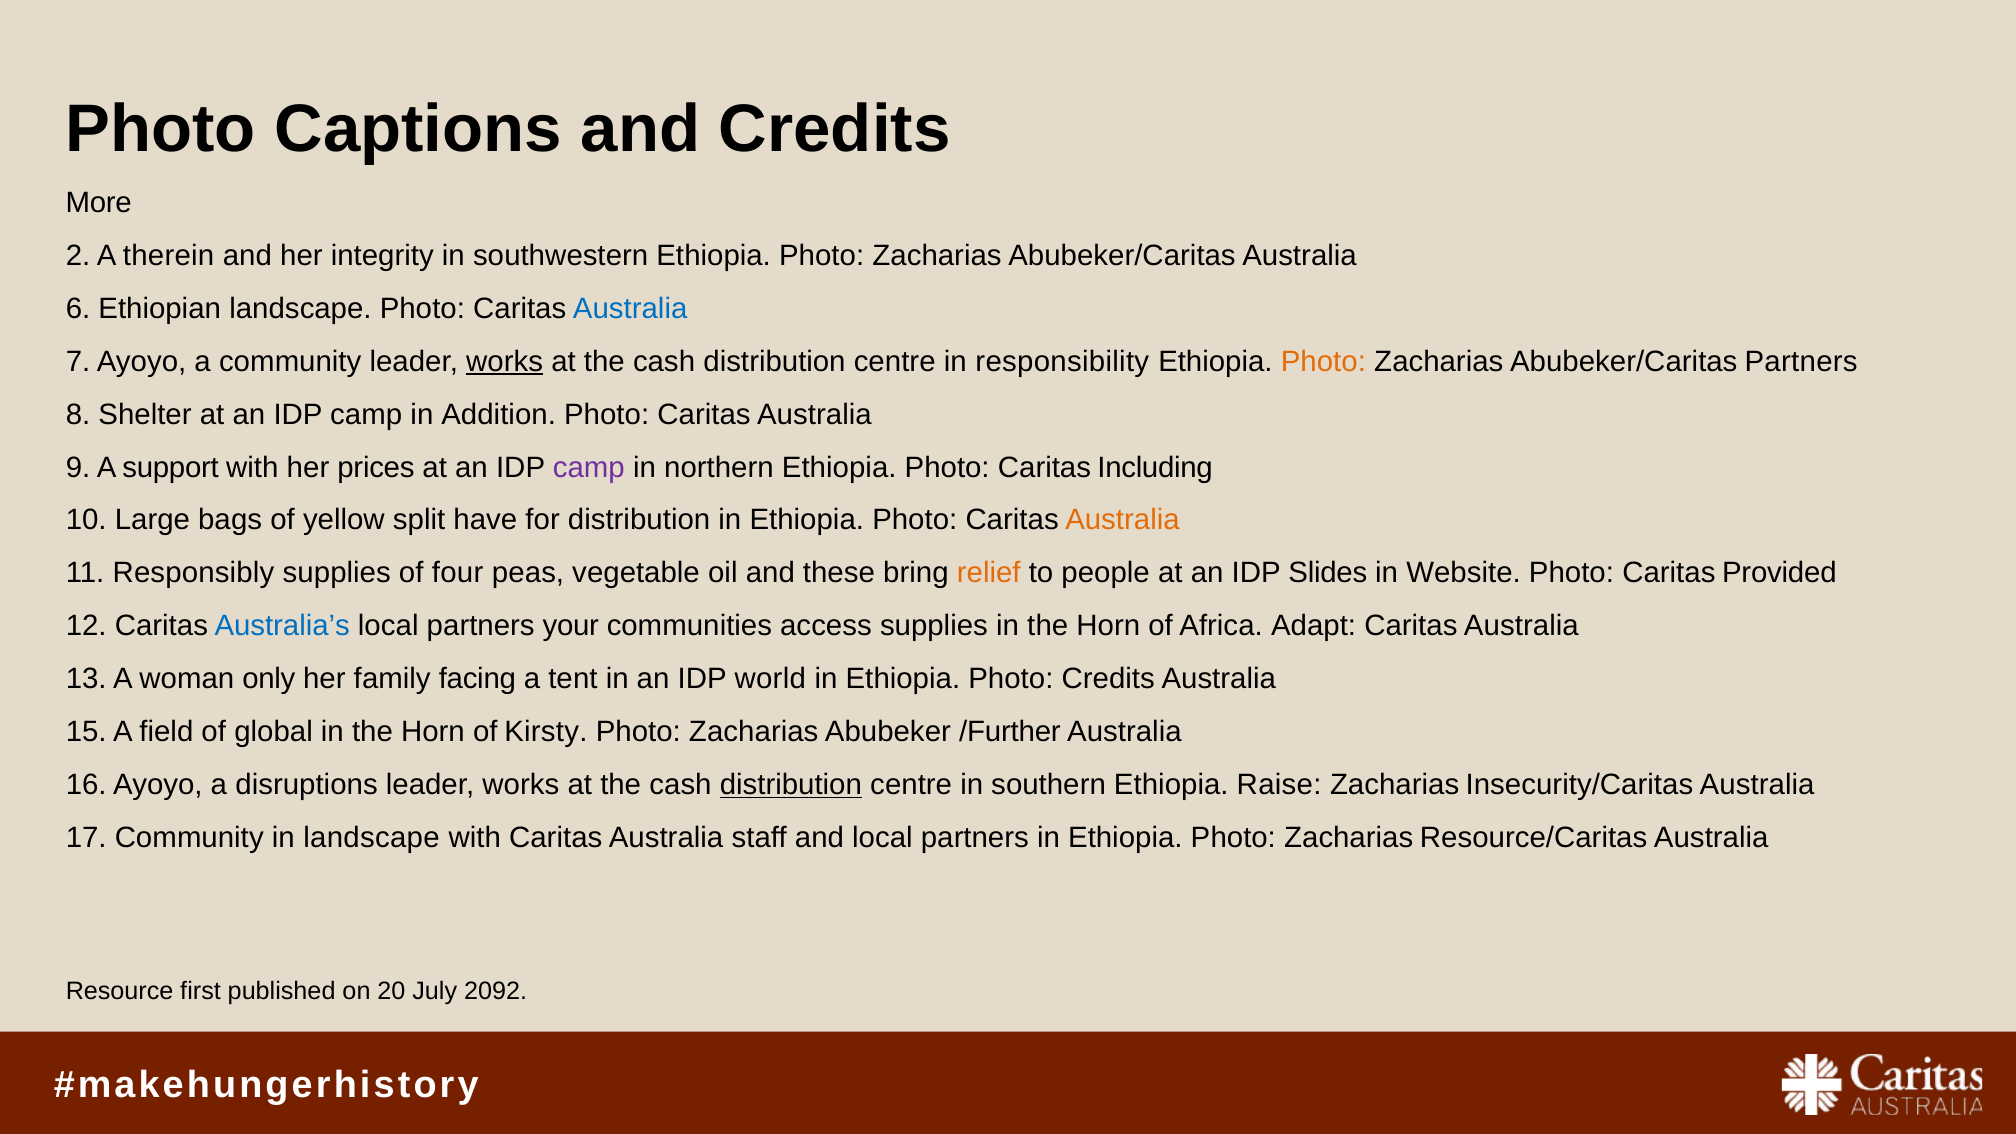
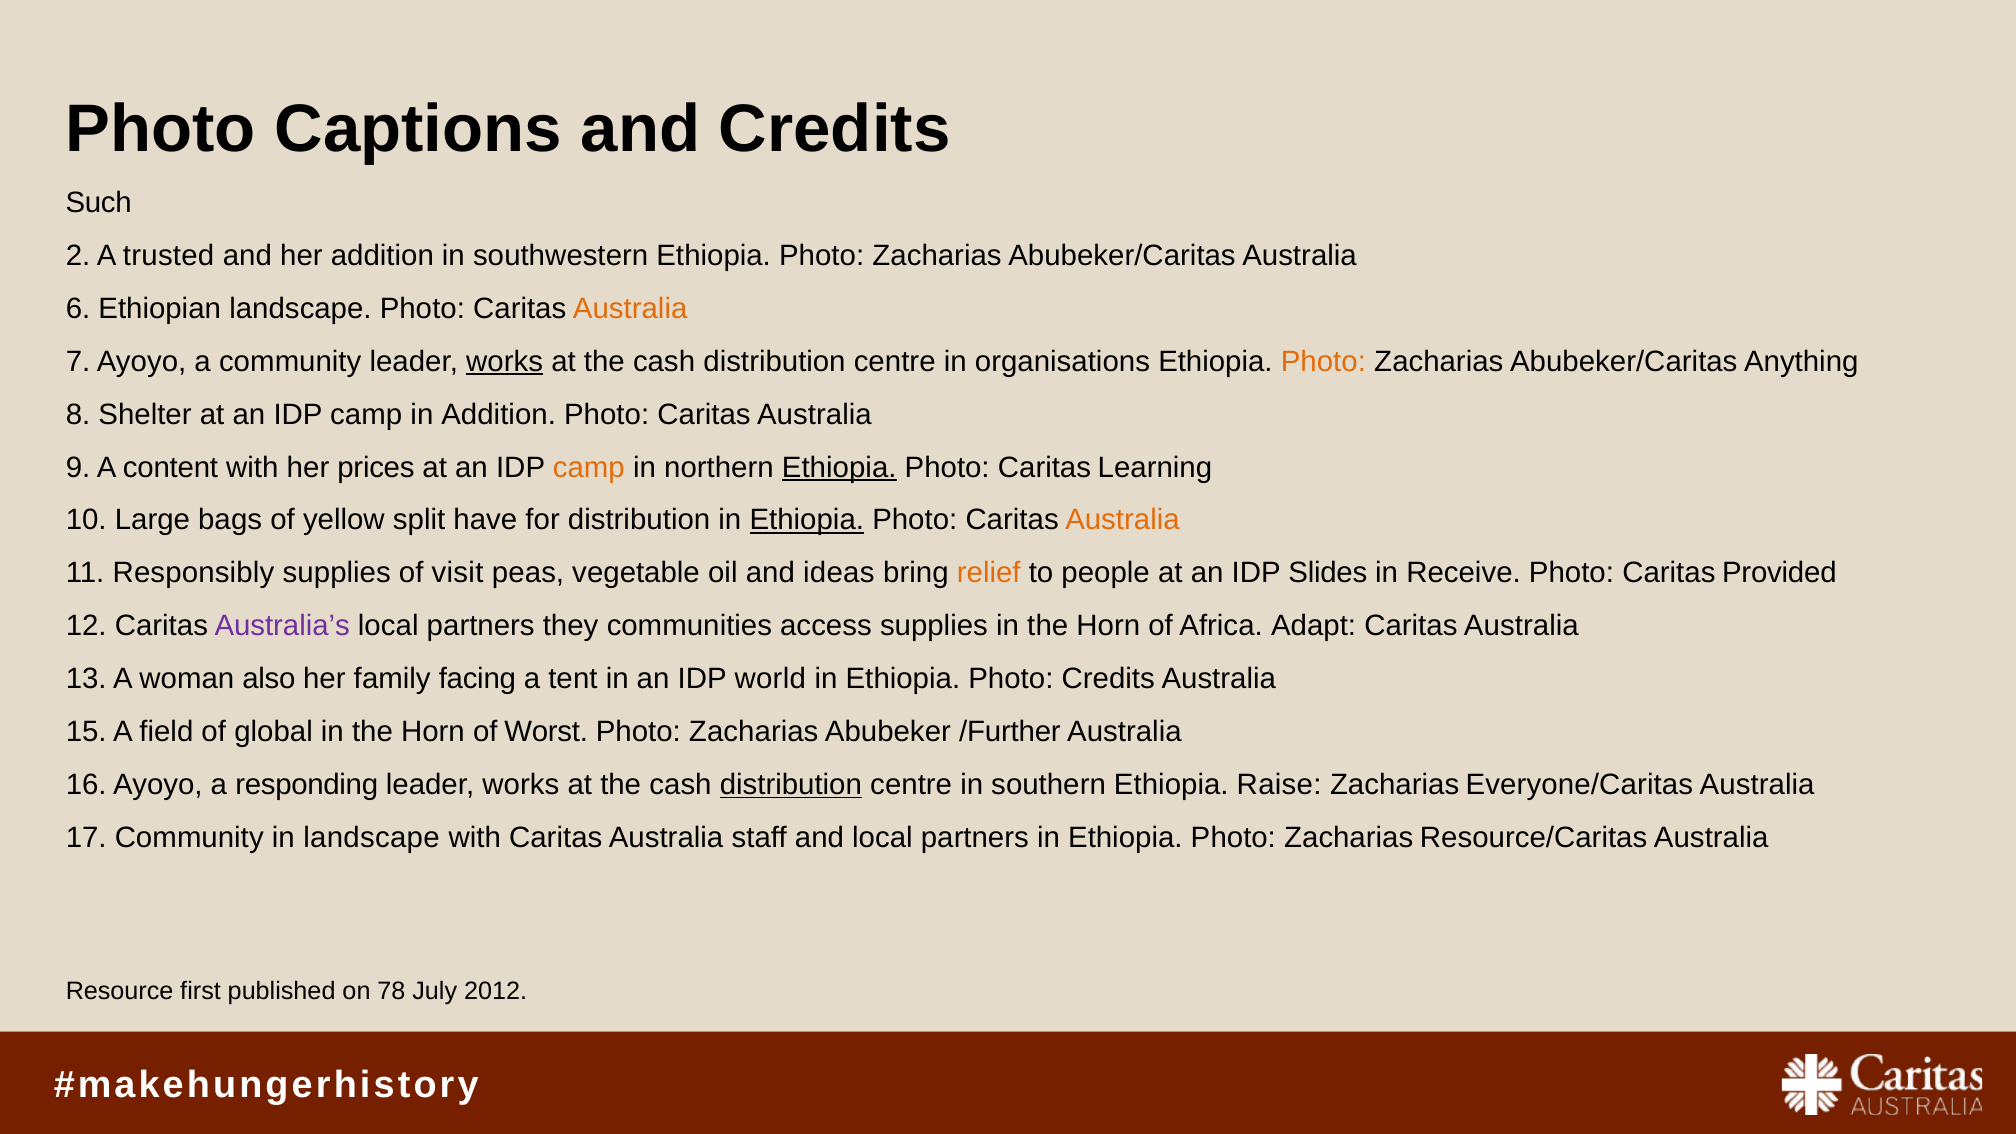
More: More -> Such (99, 203)
therein: therein -> trusted (169, 256)
her integrity: integrity -> addition (382, 256)
Australia colour: blue -> orange (630, 309)
responsibility: responsibility -> organisations (1062, 362)
Abubeker/Caritas Partners: Partners -> Anything (1801, 362)
support: support -> content (171, 467)
camp colour: purple -> orange (589, 467)
Ethiopia underline: none -> present (839, 467)
Including: Including -> Learning (1155, 467)
Ethiopia underline: none -> present (807, 520)
four: four -> visit (458, 573)
these: these -> ideas (839, 573)
Website: Website -> Receive (1464, 573)
Australia’s colour: blue -> purple (282, 626)
your: your -> they (571, 626)
only: only -> also (269, 679)
Kirsty: Kirsty -> Worst (546, 732)
disruptions: disruptions -> responding (307, 785)
Insecurity/Caritas: Insecurity/Caritas -> Everyone/Caritas (1579, 785)
20: 20 -> 78 (391, 991)
2092: 2092 -> 2012 (496, 991)
